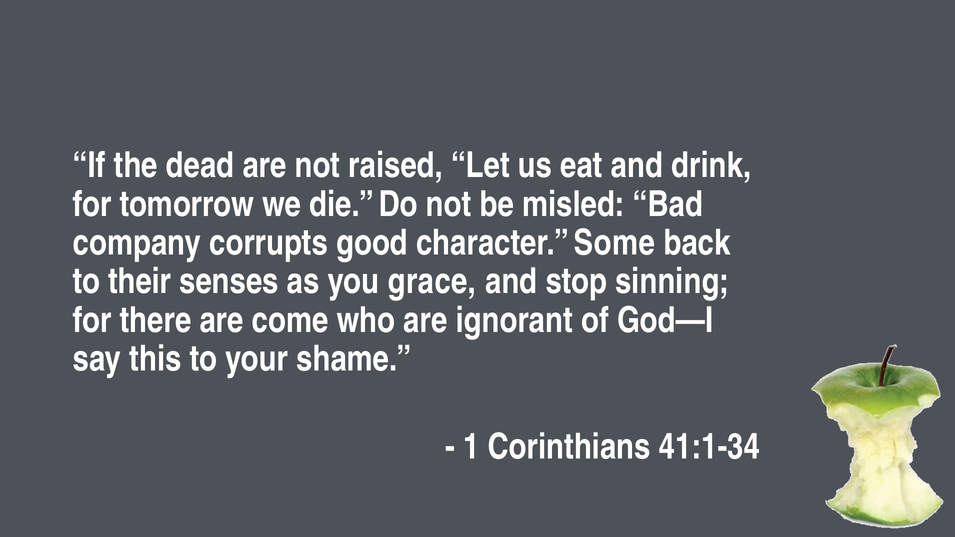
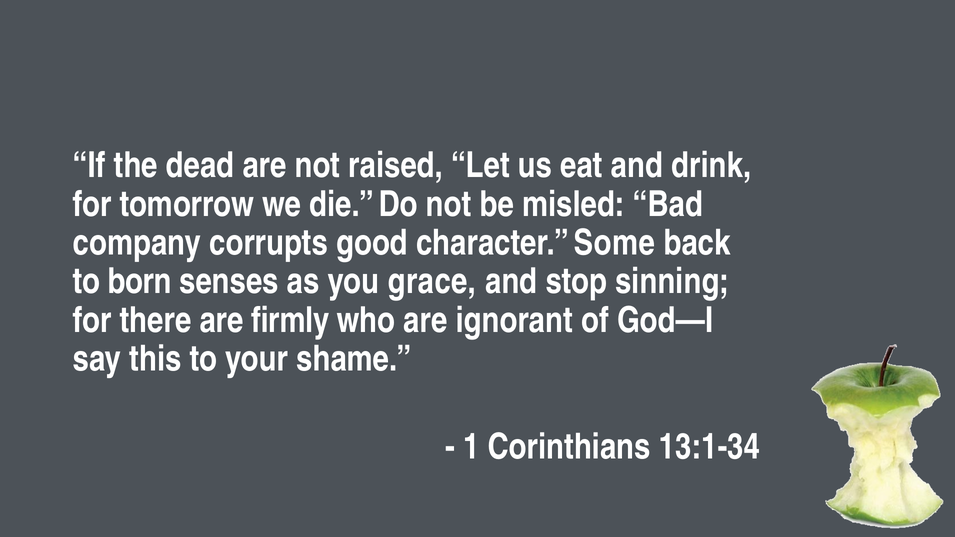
their: their -> born (140, 282)
come: come -> firmly (290, 320)
41:1-34: 41:1-34 -> 13:1-34 (709, 447)
